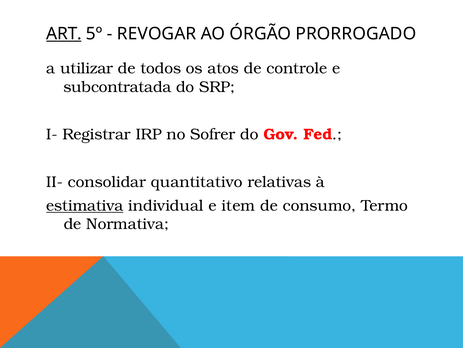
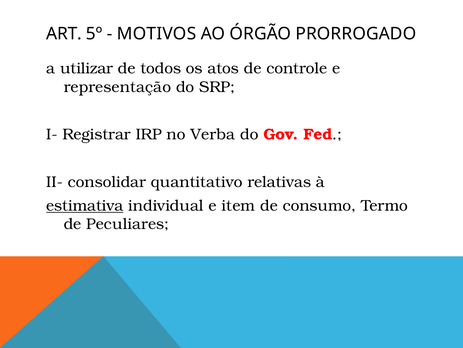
ART underline: present -> none (64, 34)
REVOGAR: REVOGAR -> MOTIVOS (157, 34)
subcontratada: subcontratada -> representação (117, 87)
Sofrer: Sofrer -> Verba (213, 134)
Normativa: Normativa -> Peculiares (128, 224)
